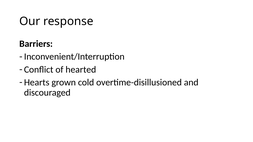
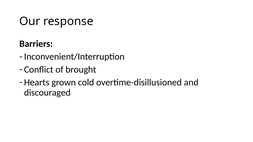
hearted: hearted -> brought (81, 70)
